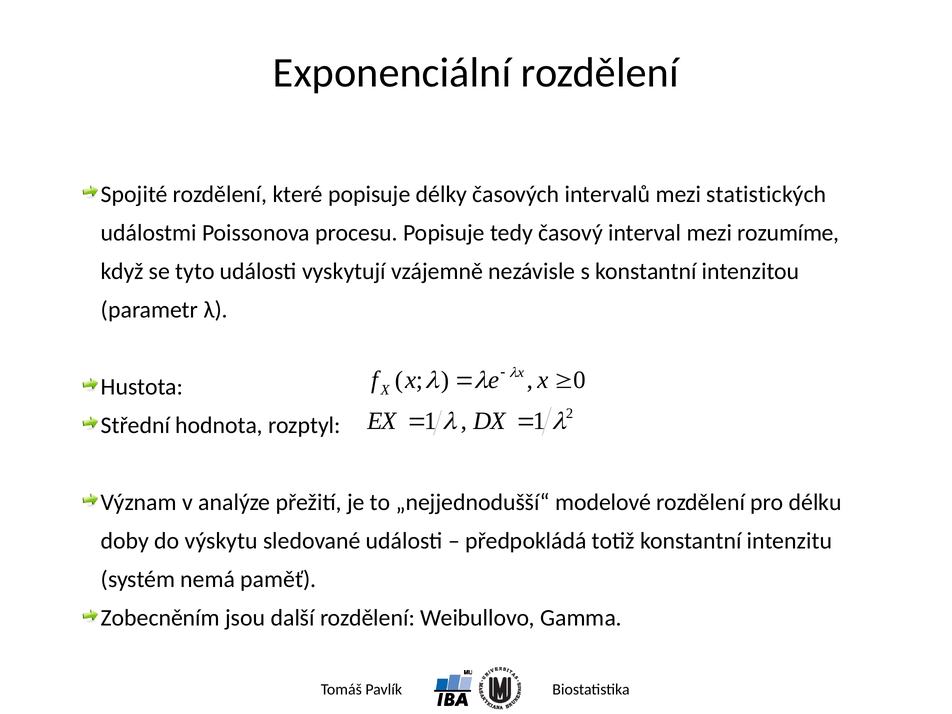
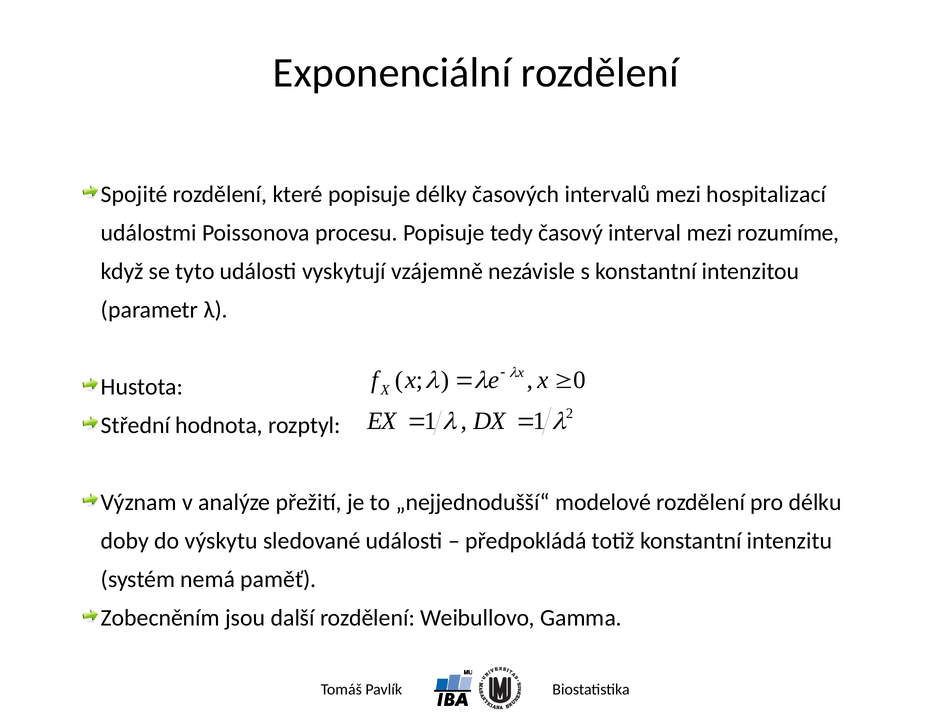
statistických: statistických -> hospitalizací (766, 194)
